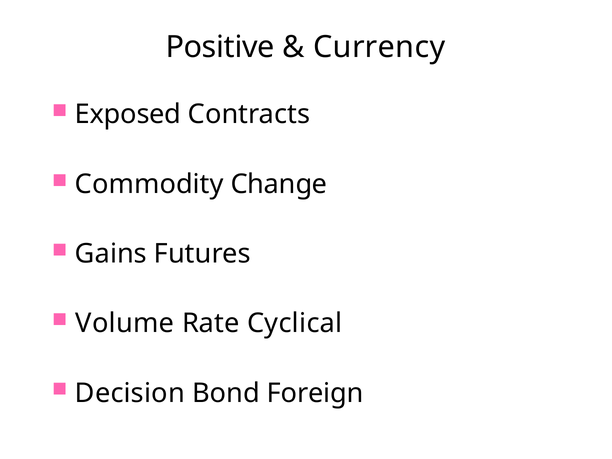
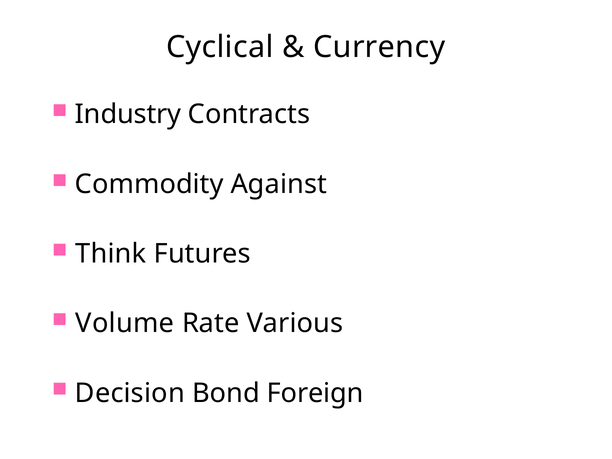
Positive: Positive -> Cyclical (220, 47)
Exposed: Exposed -> Industry (128, 115)
Change: Change -> Against (279, 184)
Gains: Gains -> Think (111, 254)
Cyclical: Cyclical -> Various (295, 323)
